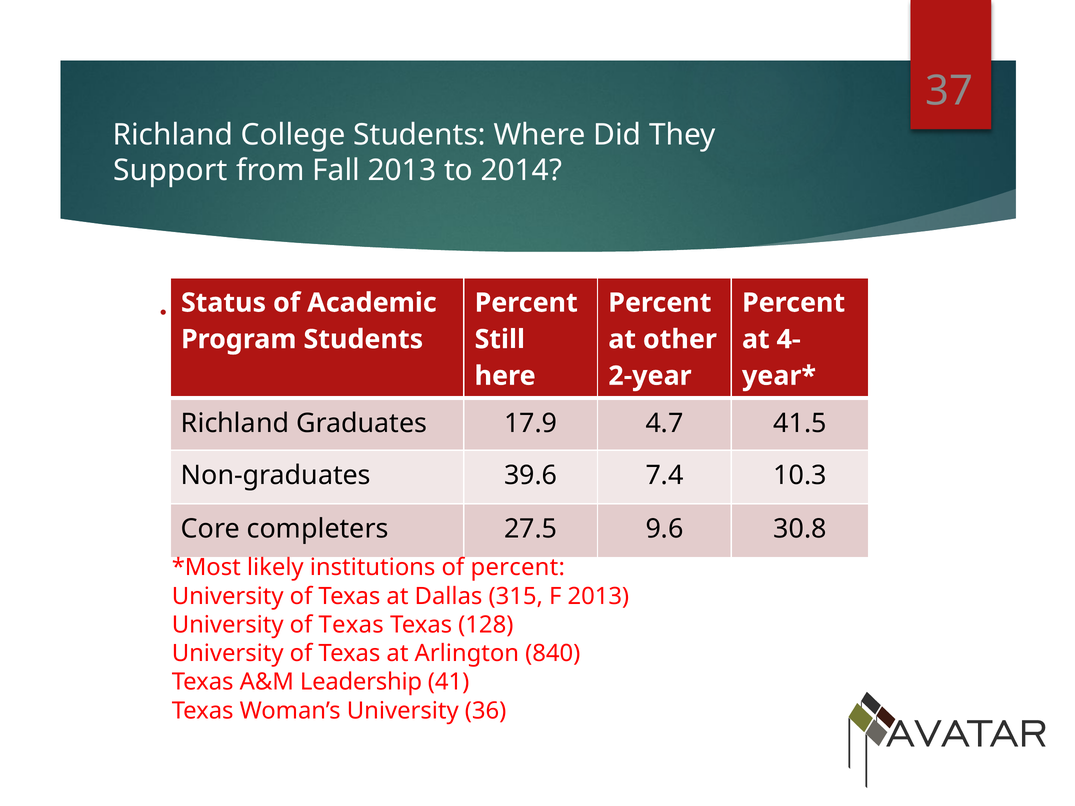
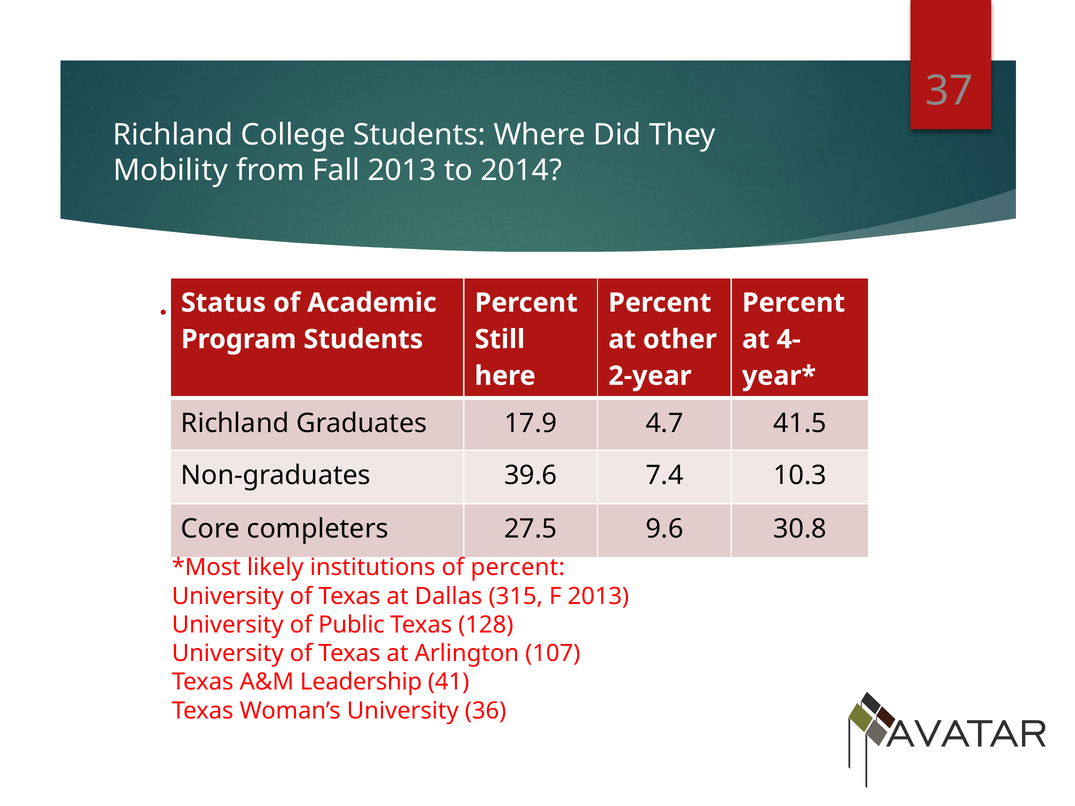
Support: Support -> Mobility (170, 171)
Texas: Texas -> Public (351, 625)
840: 840 -> 107 (553, 654)
